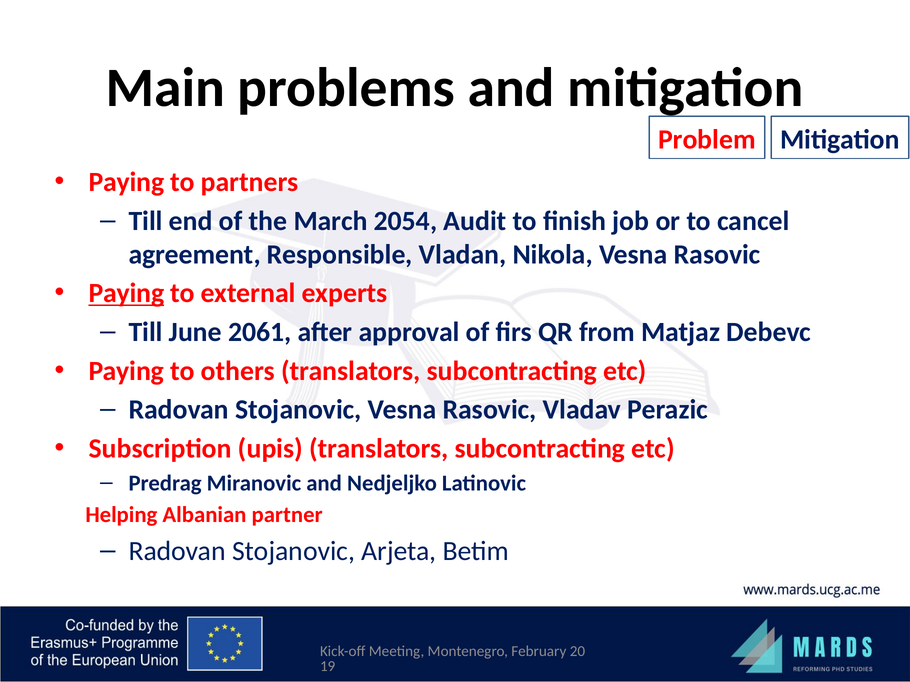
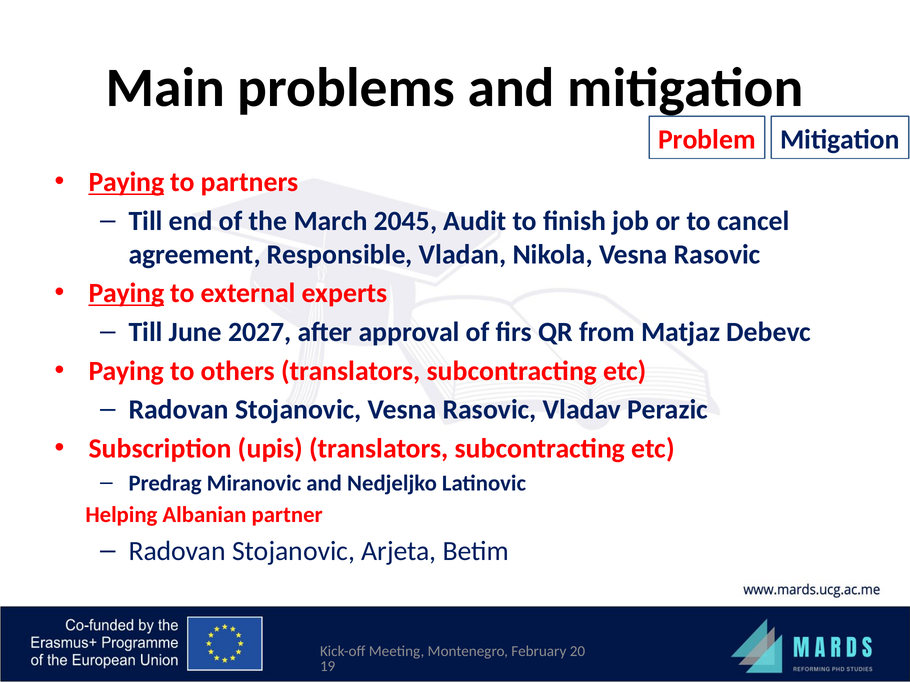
Paying underline: none -> present (127, 182)
2054: 2054 -> 2045 (405, 221)
2061: 2061 -> 2027 (260, 332)
